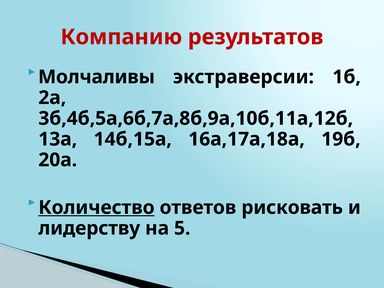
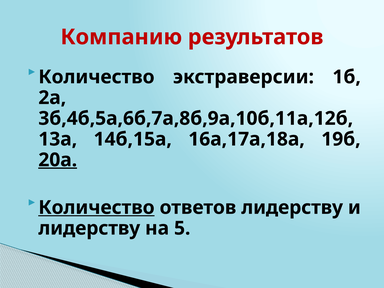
Молчаливы: Молчаливы -> Количество (96, 77)
20а underline: none -> present (58, 160)
ответов рисковать: рисковать -> лидерству (292, 208)
